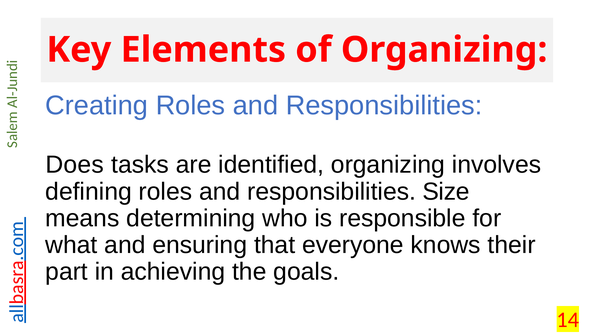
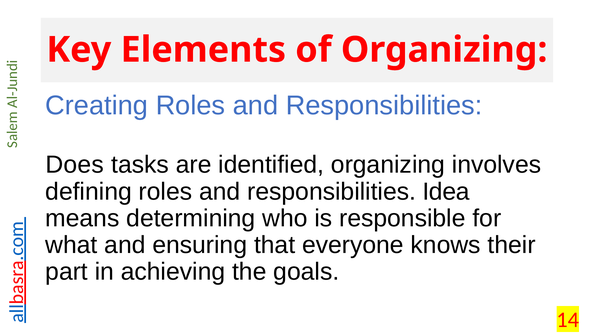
Size: Size -> Idea (446, 192)
